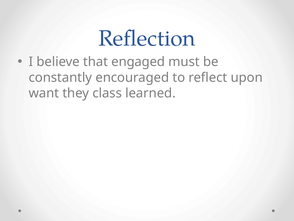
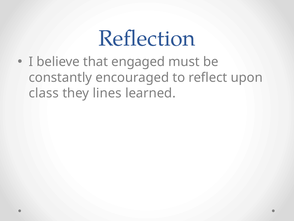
want: want -> class (44, 93)
class: class -> lines (107, 93)
